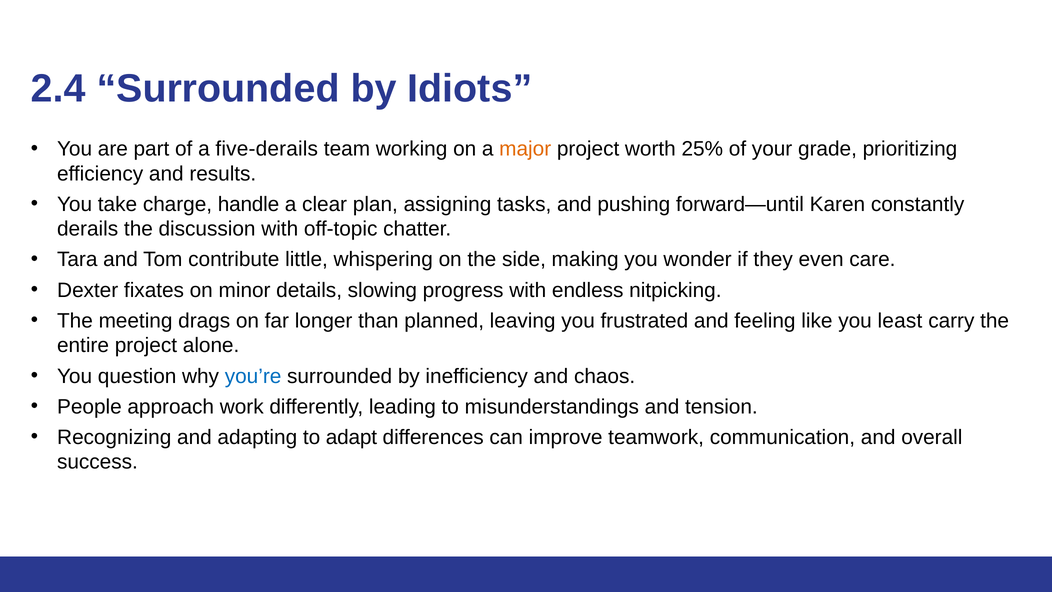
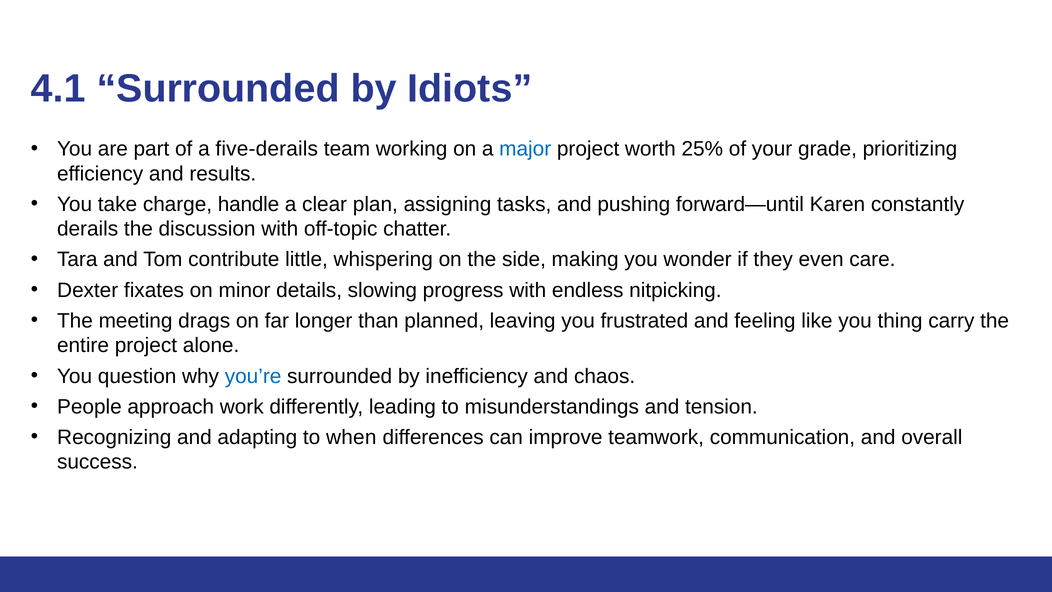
2.4: 2.4 -> 4.1 (58, 88)
major colour: orange -> blue (525, 149)
least: least -> thing (900, 321)
adapt: adapt -> when (351, 437)
